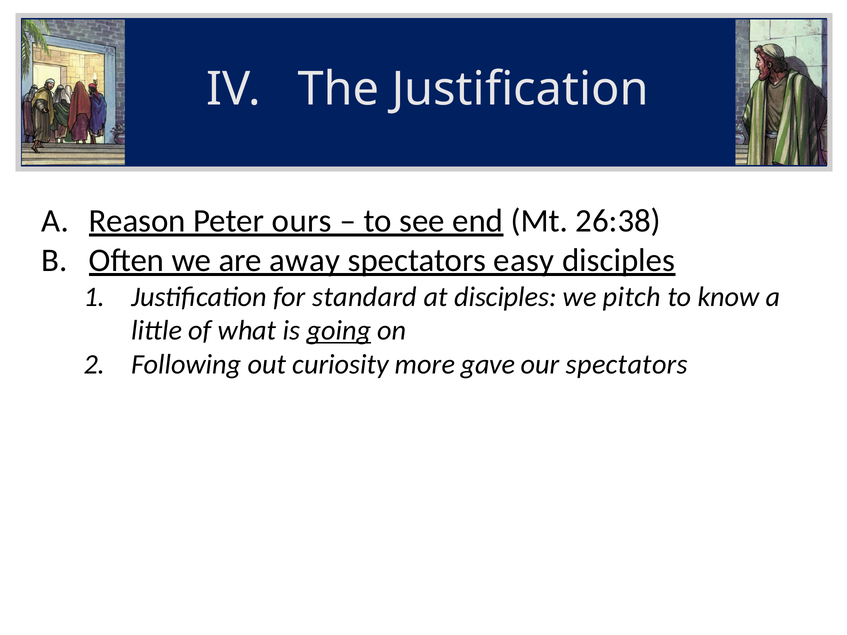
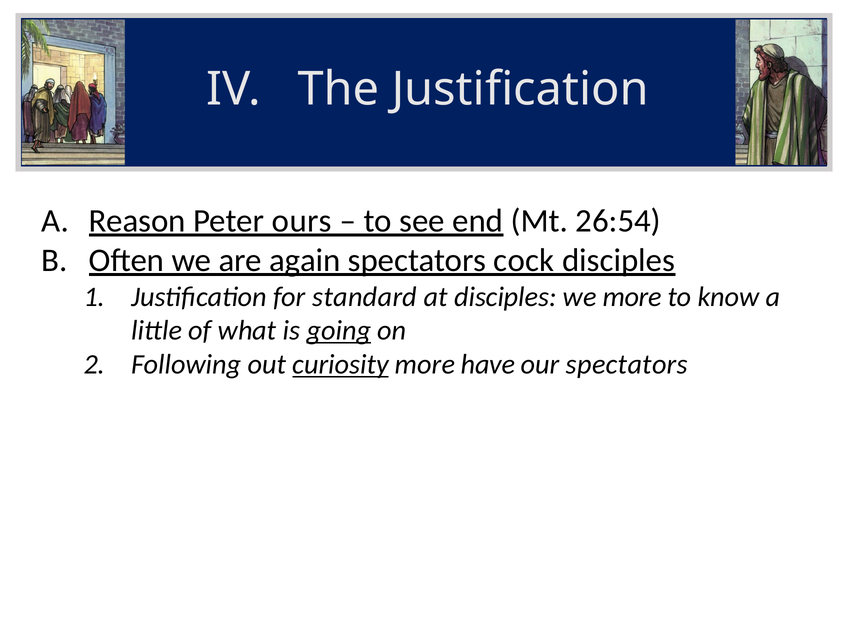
26:38: 26:38 -> 26:54 (618, 221)
away: away -> again (305, 261)
easy: easy -> cock (524, 261)
we pitch: pitch -> more (632, 297)
curiosity underline: none -> present (341, 365)
gave: gave -> have (488, 365)
